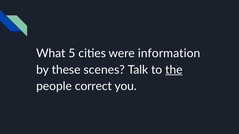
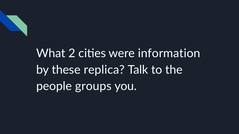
5: 5 -> 2 (72, 54)
scenes: scenes -> replica (104, 70)
the underline: present -> none (174, 70)
correct: correct -> groups (93, 86)
